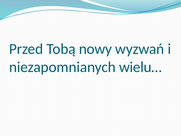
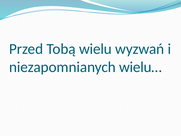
nowy: nowy -> wielu (95, 49)
